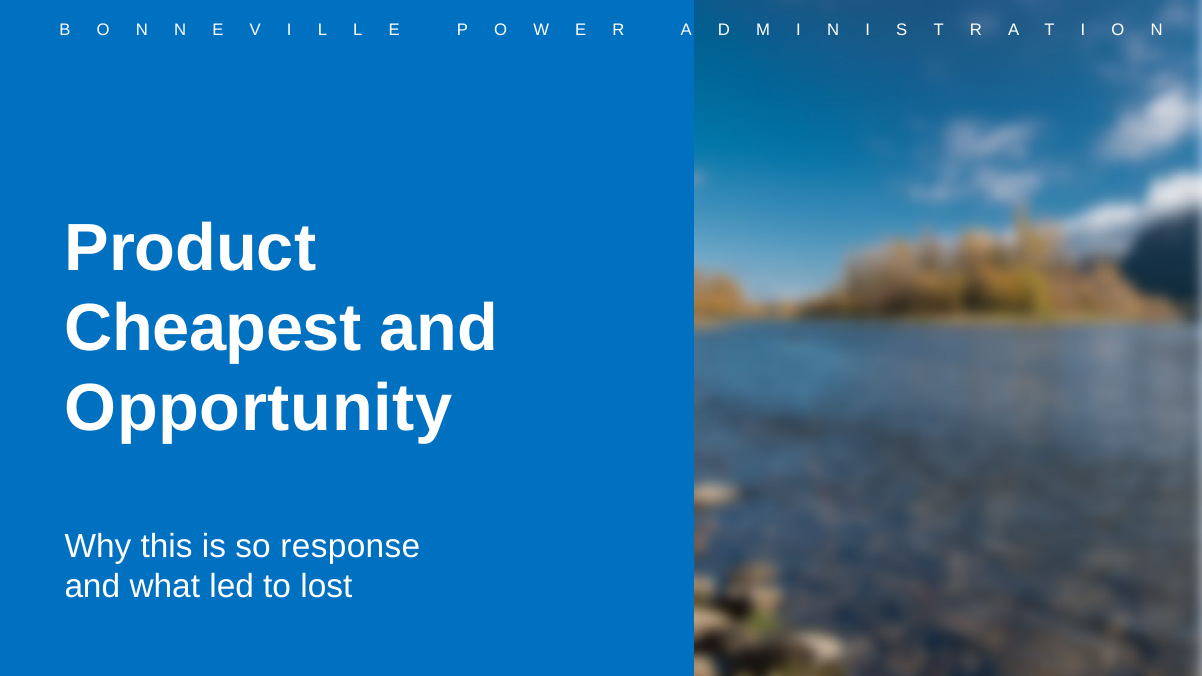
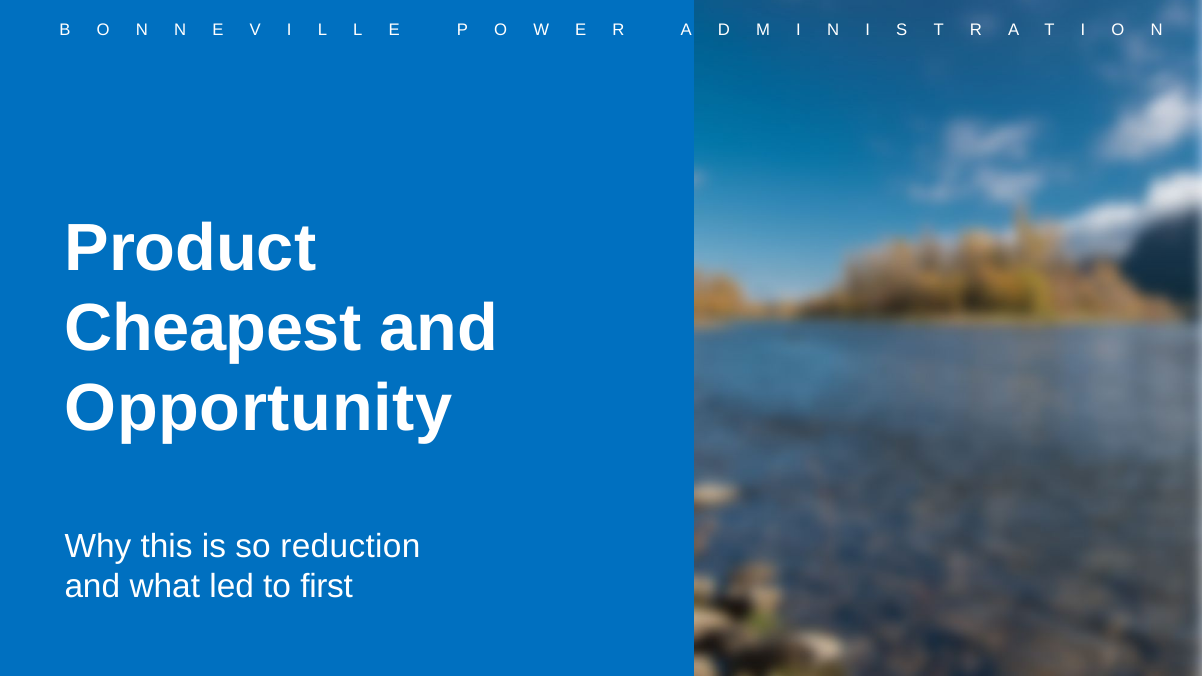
response: response -> reduction (350, 547)
lost: lost -> first (327, 587)
